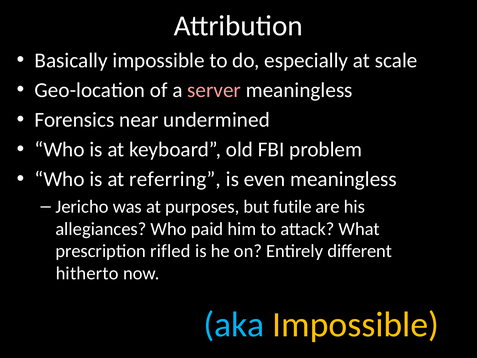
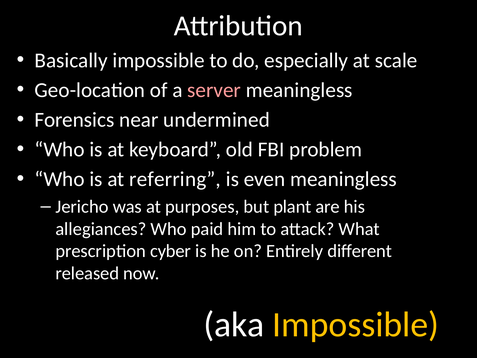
futile: futile -> plant (292, 207)
rifled: rifled -> cyber (171, 251)
hitherto: hitherto -> released (87, 273)
aka colour: light blue -> white (234, 324)
